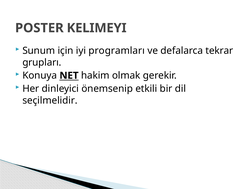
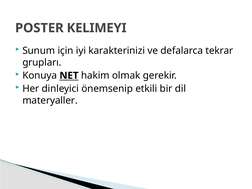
programları: programları -> karakterinizi (117, 51)
seçilmelidir: seçilmelidir -> materyaller (50, 100)
